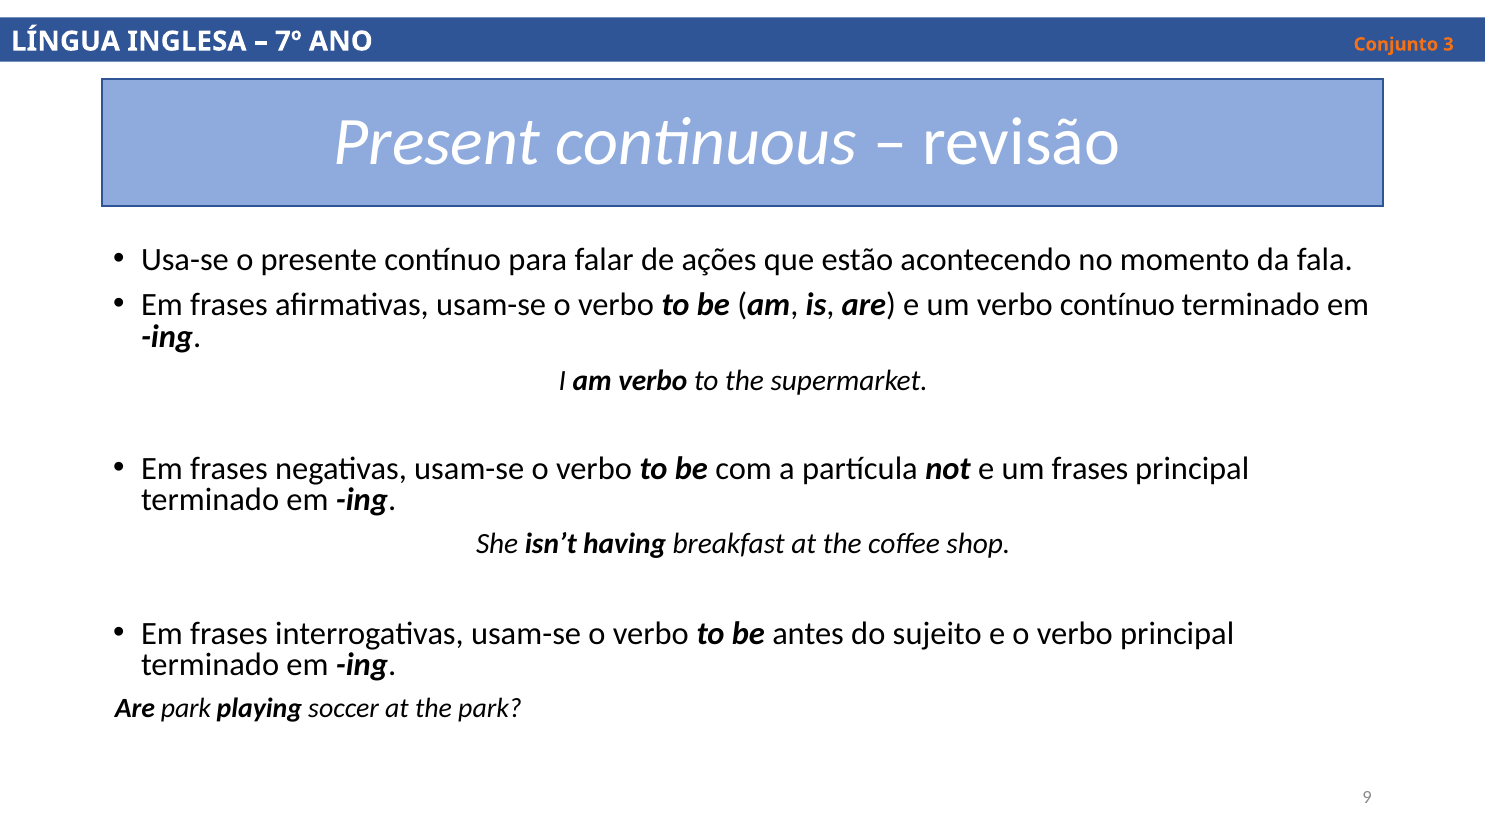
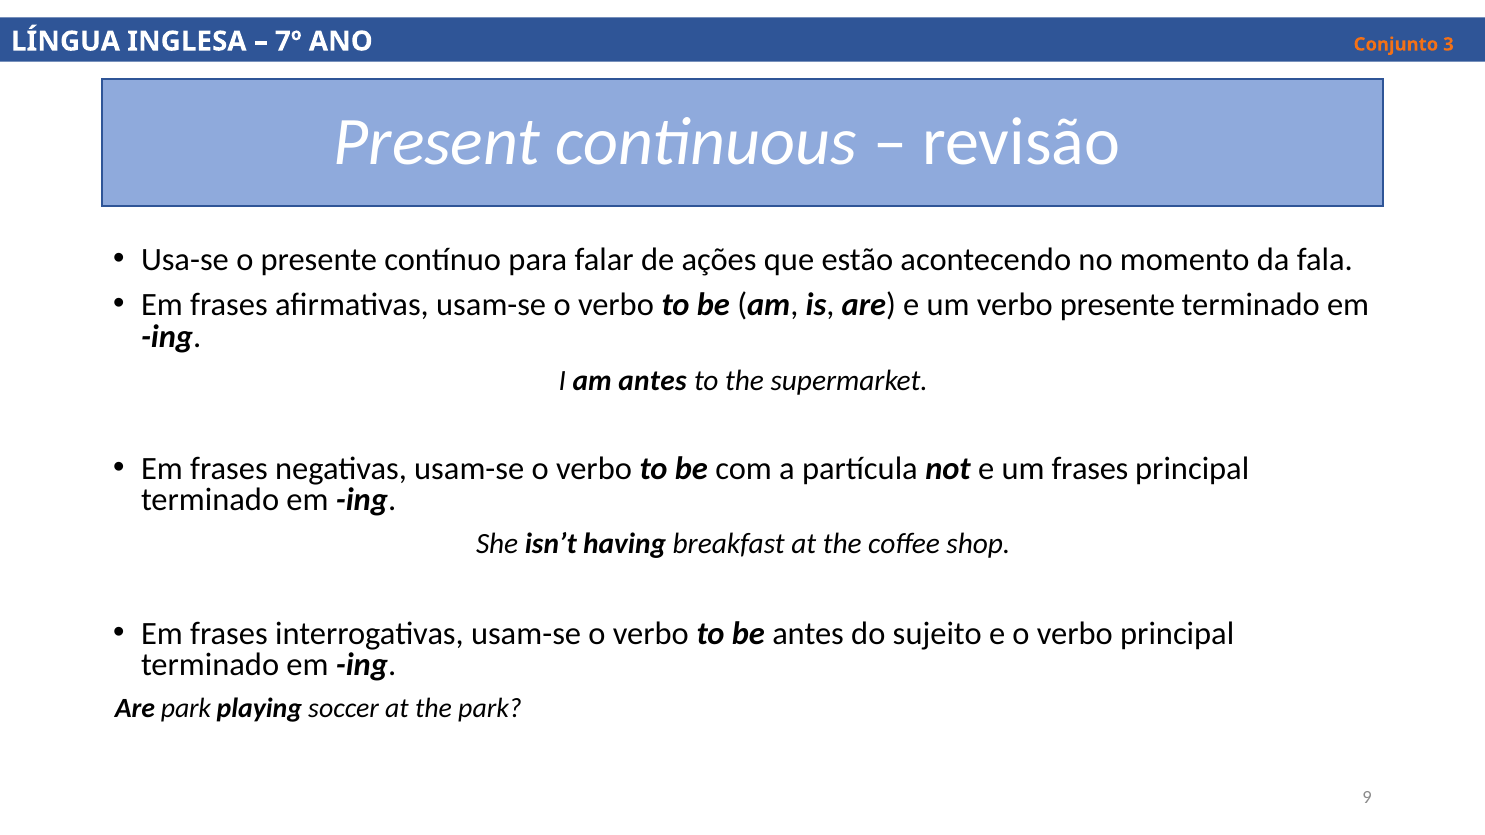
verbo contínuo: contínuo -> presente (1117, 305)
am verbo: verbo -> antes (653, 381)
